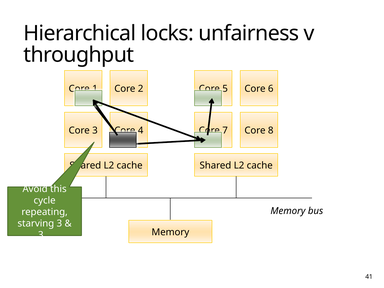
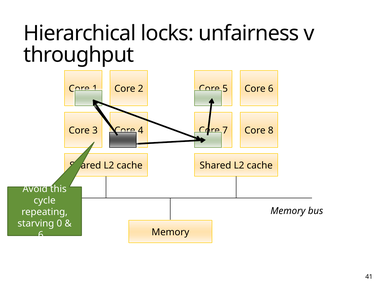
starving 3: 3 -> 0 (59, 223)
3…: 3… -> 6… (45, 235)
